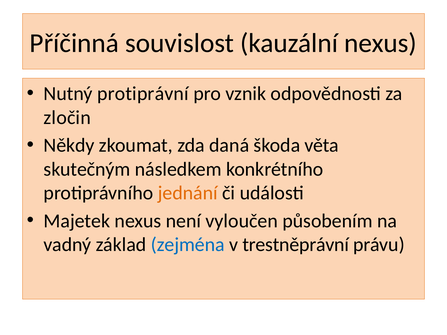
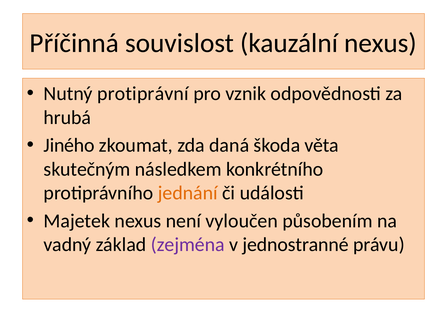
zločin: zločin -> hrubá (67, 118)
Někdy: Někdy -> Jiného (69, 145)
zejména colour: blue -> purple (188, 245)
trestněprávní: trestněprávní -> jednostranné (296, 245)
